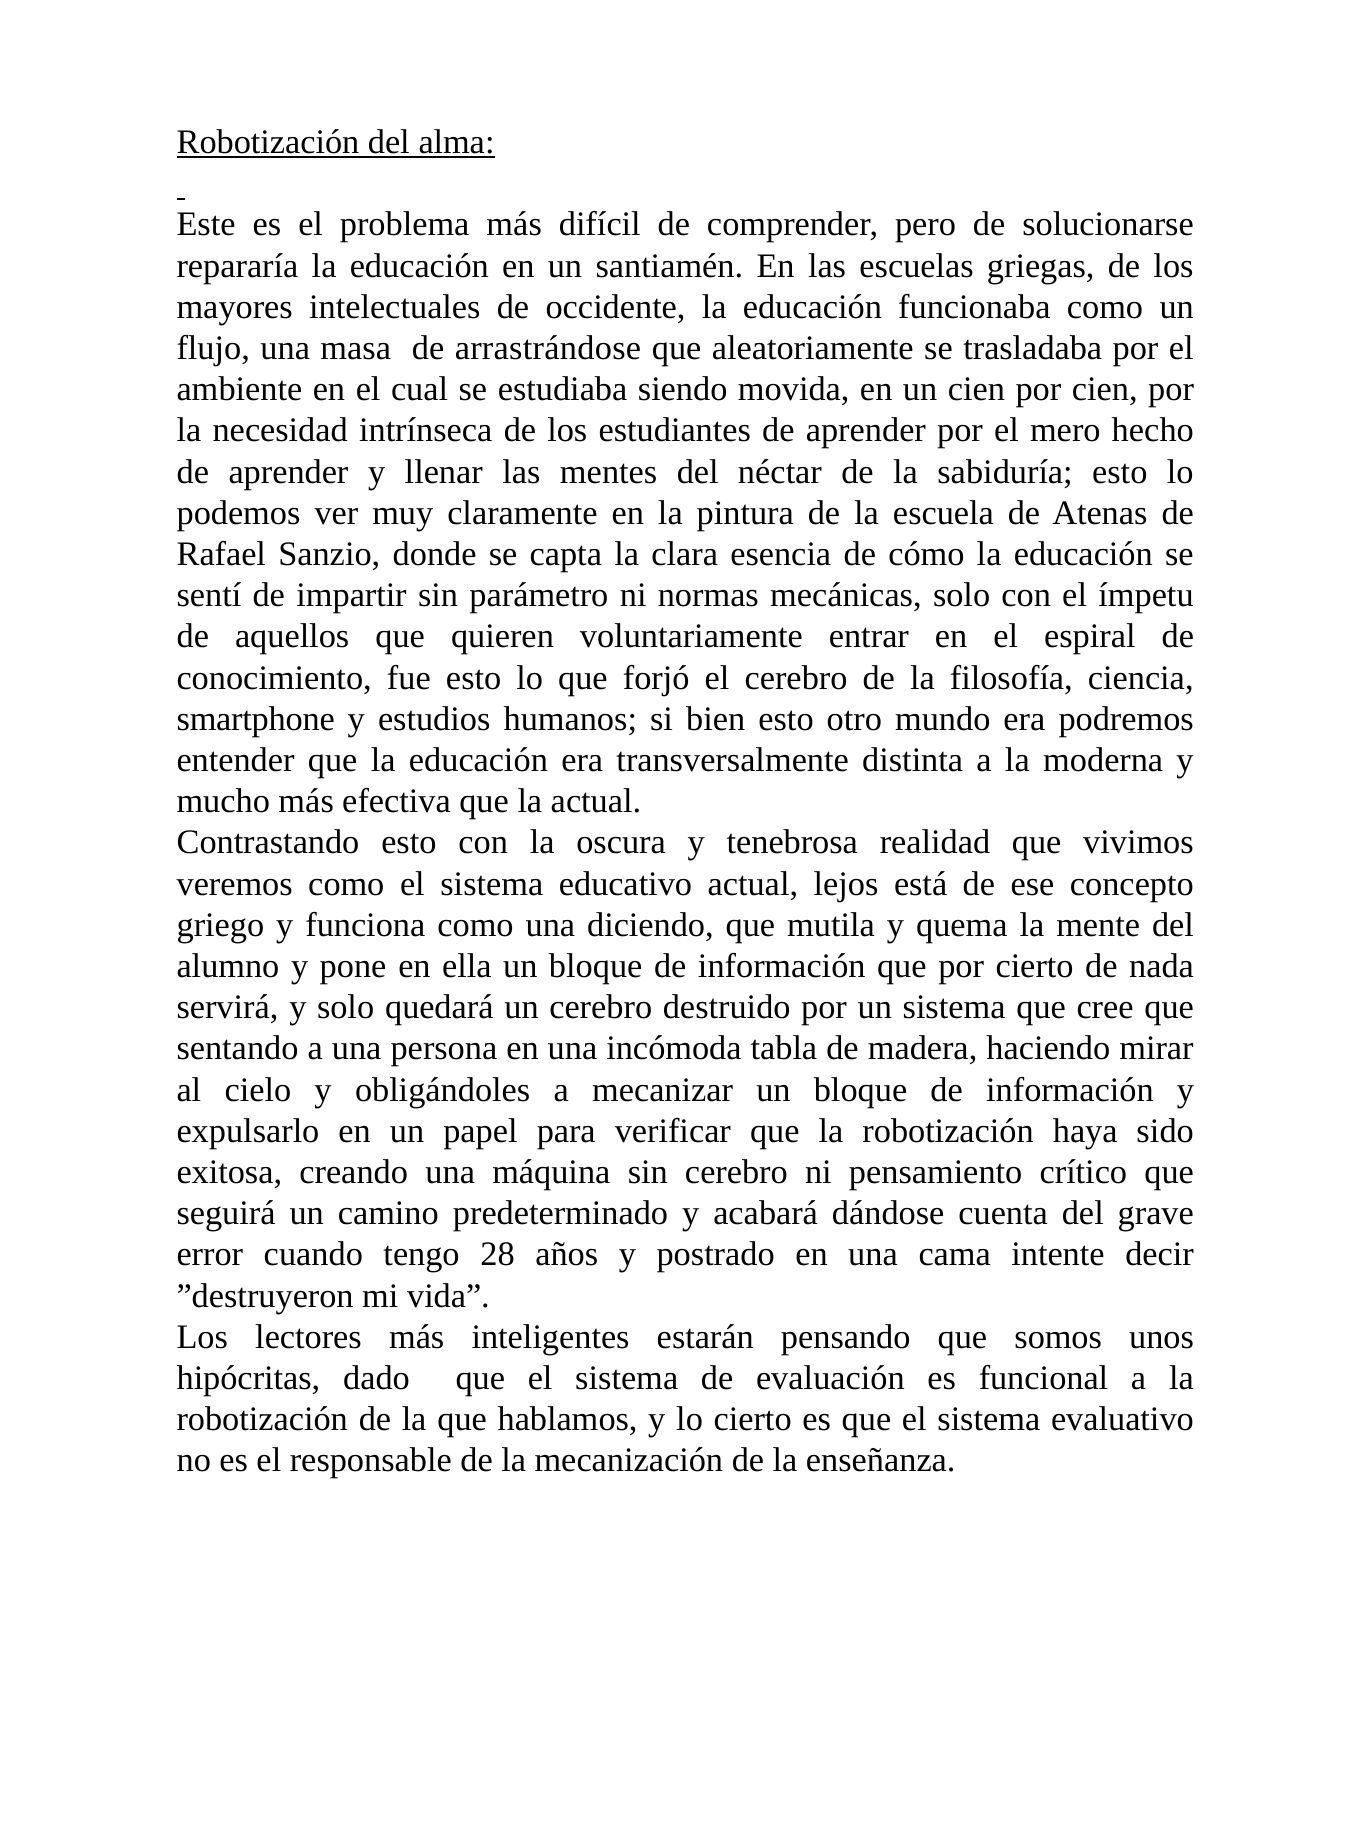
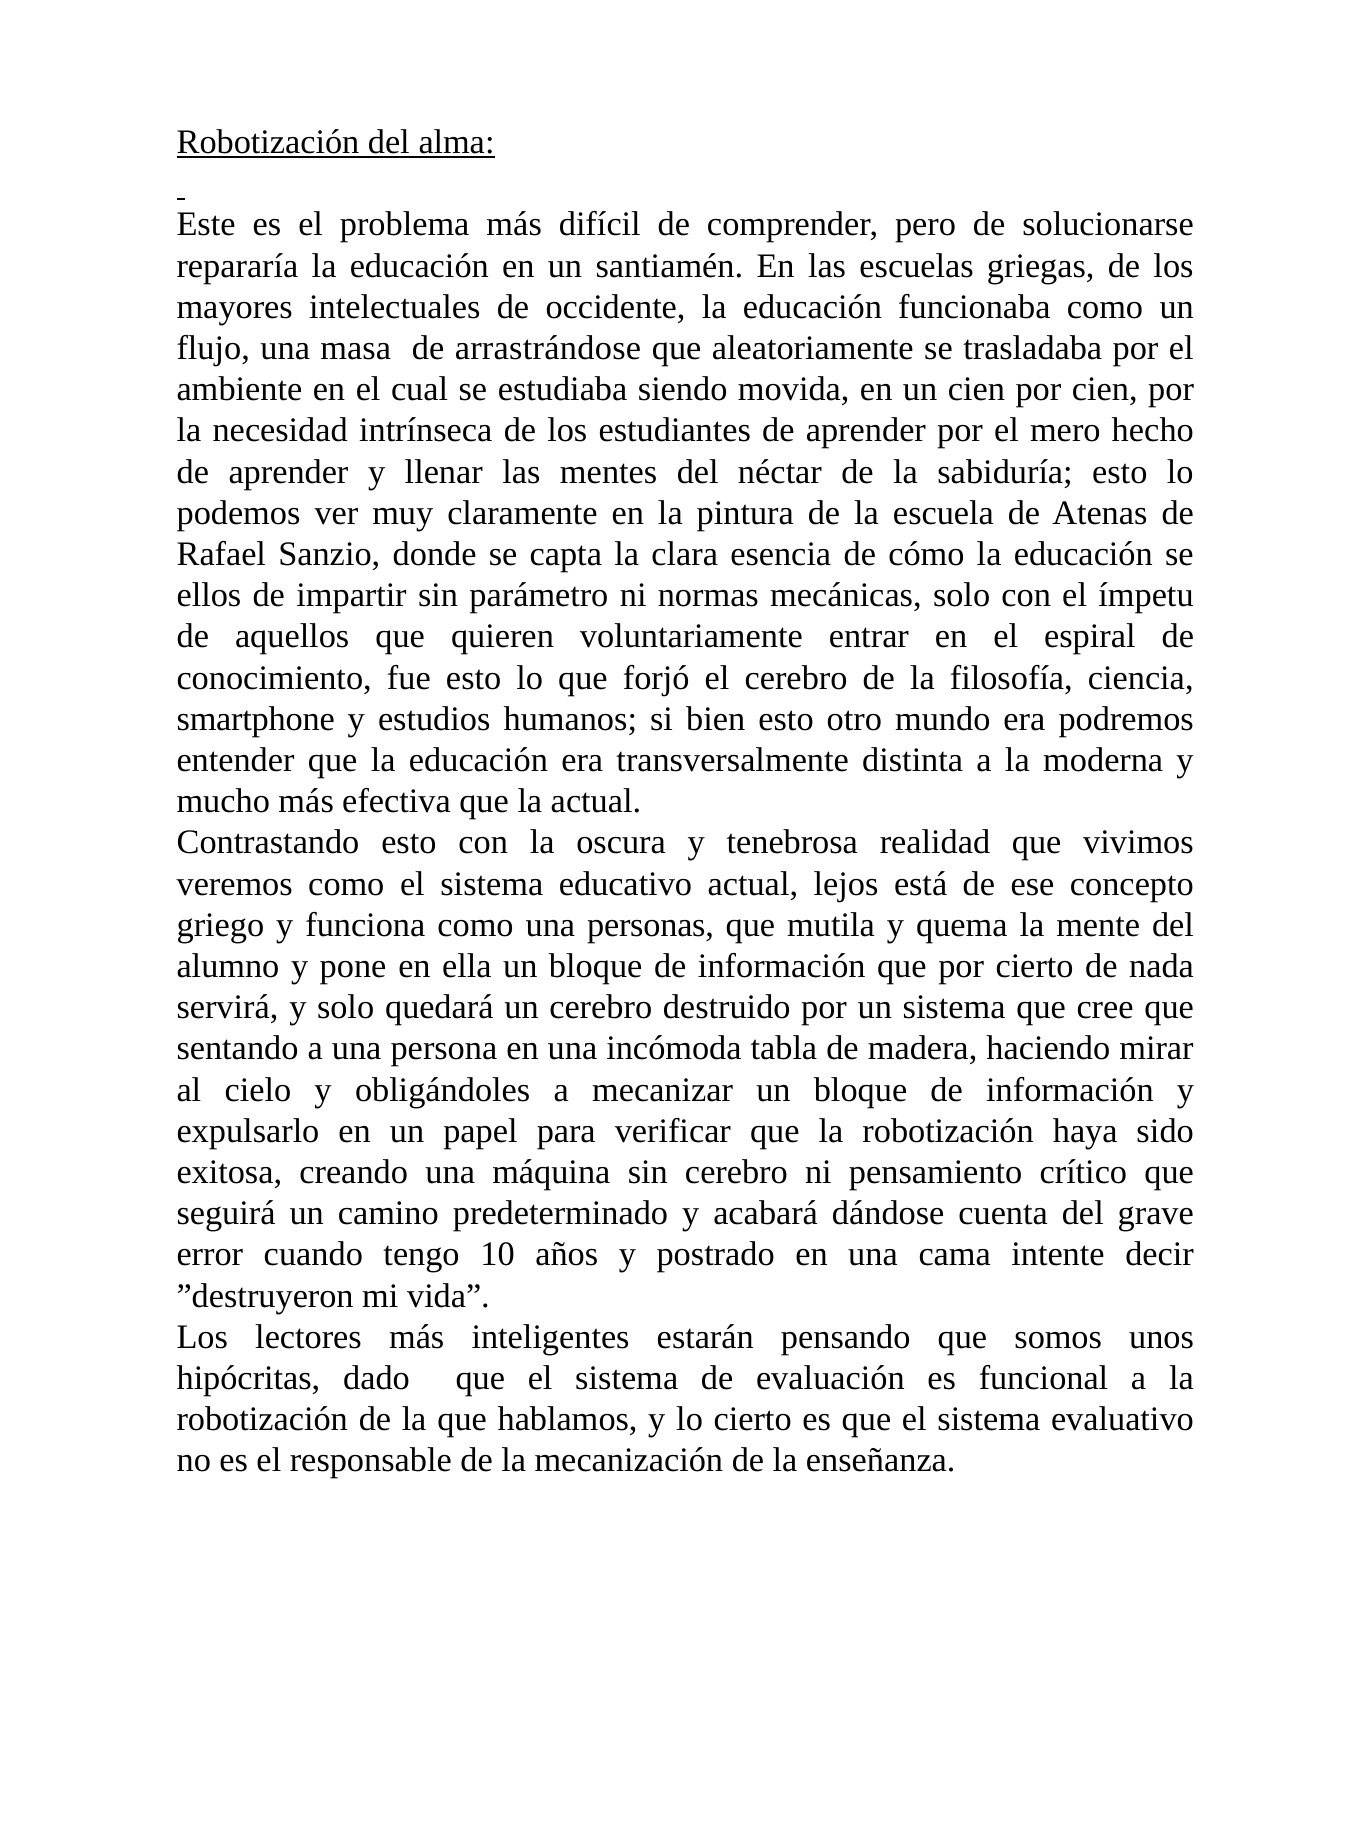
sentí: sentí -> ellos (209, 596)
diciendo: diciendo -> personas (651, 925)
28: 28 -> 10 (498, 1255)
